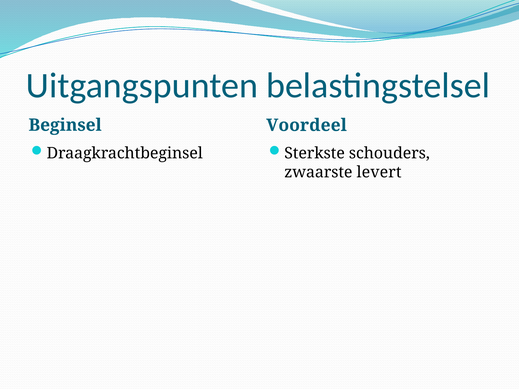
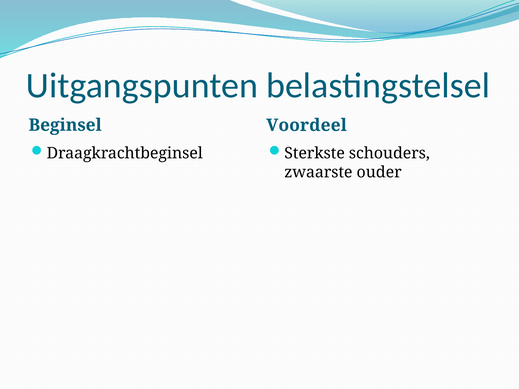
levert: levert -> ouder (379, 172)
